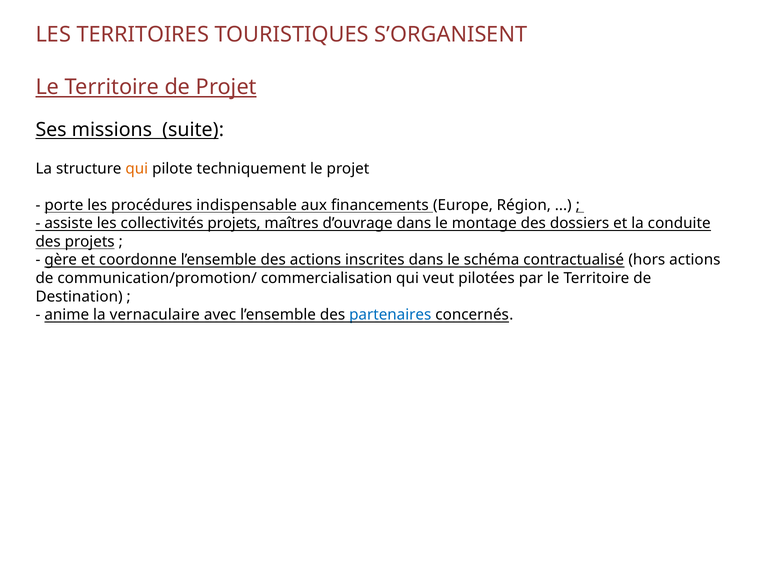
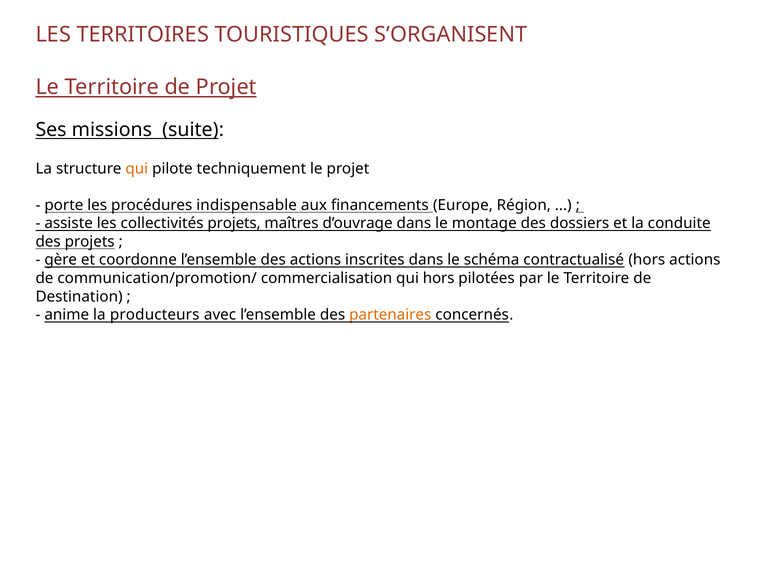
qui veut: veut -> hors (439, 278)
vernaculaire: vernaculaire -> producteurs (155, 315)
partenaires colour: blue -> orange (390, 315)
